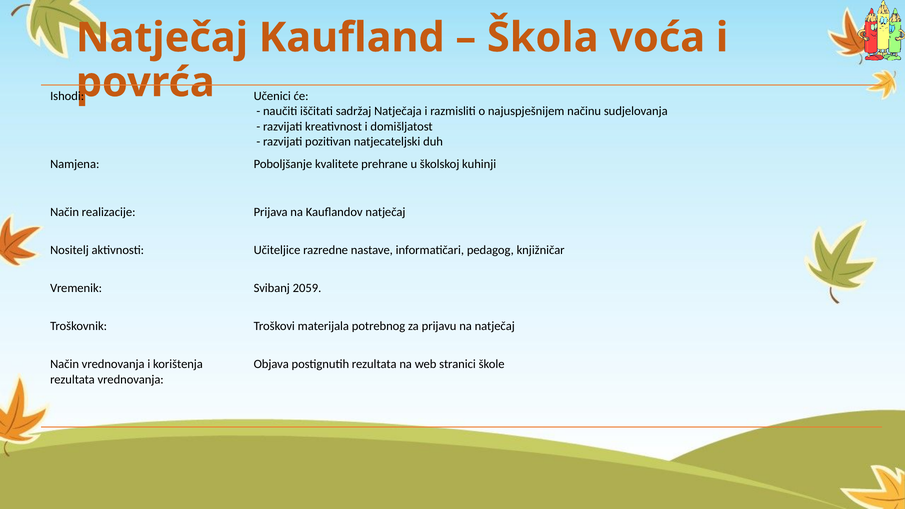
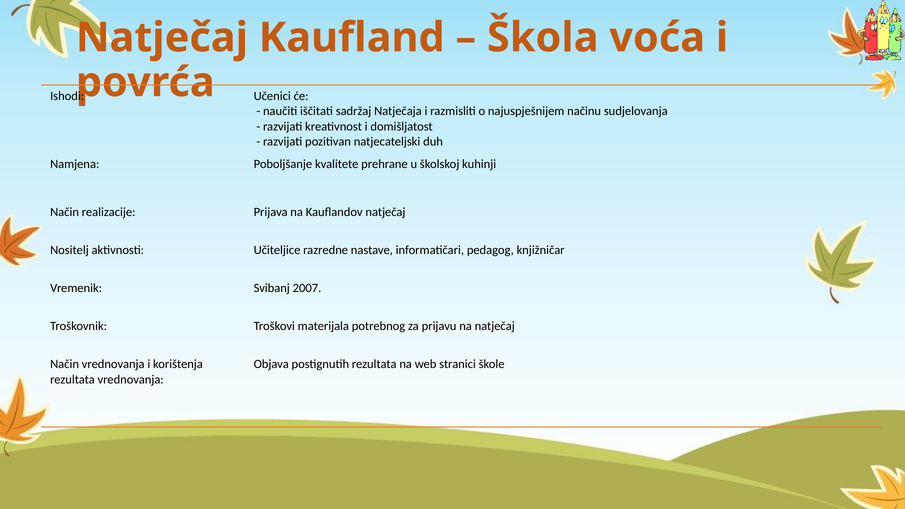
2059: 2059 -> 2007 (307, 288)
